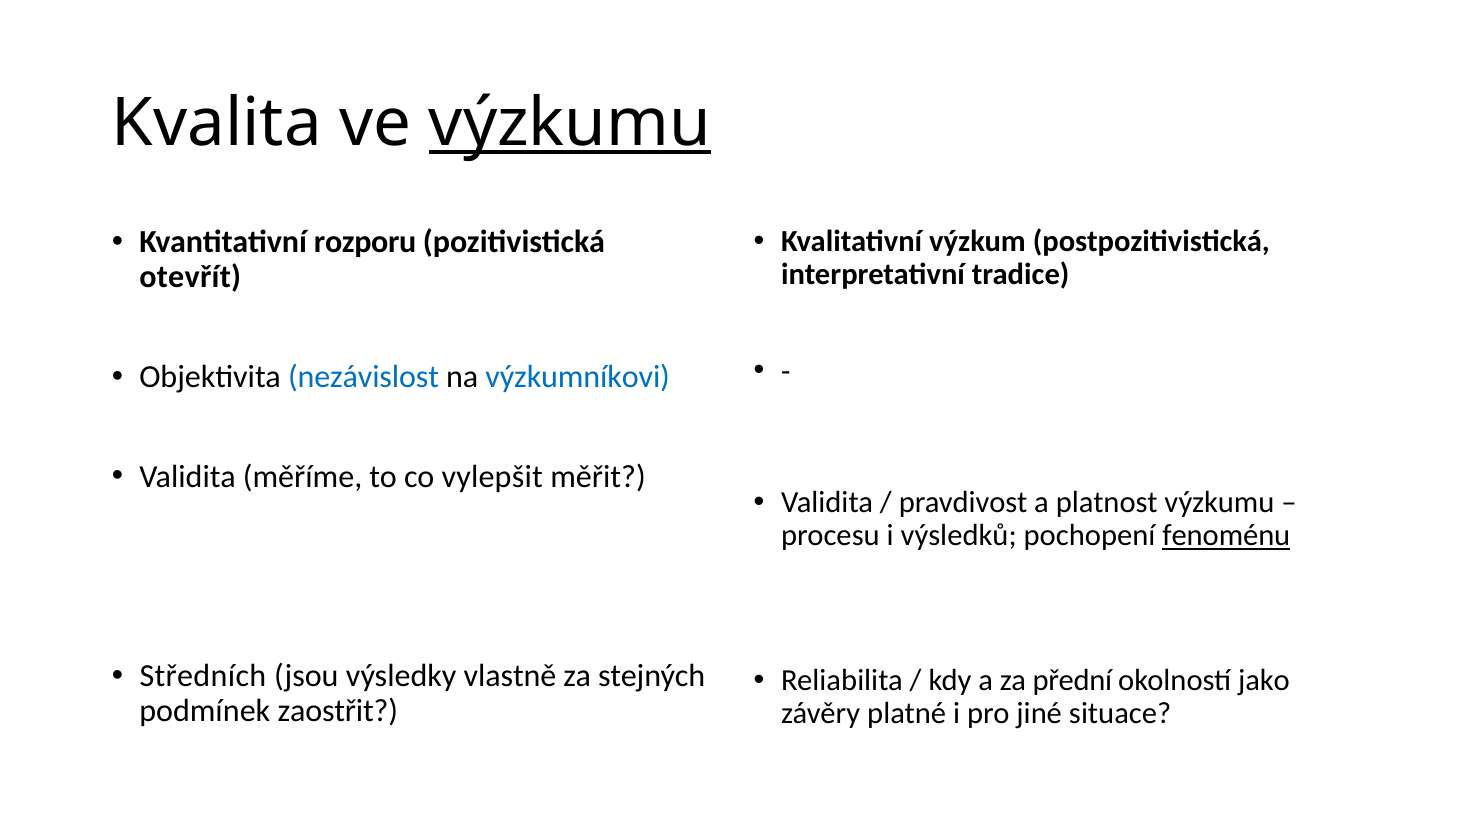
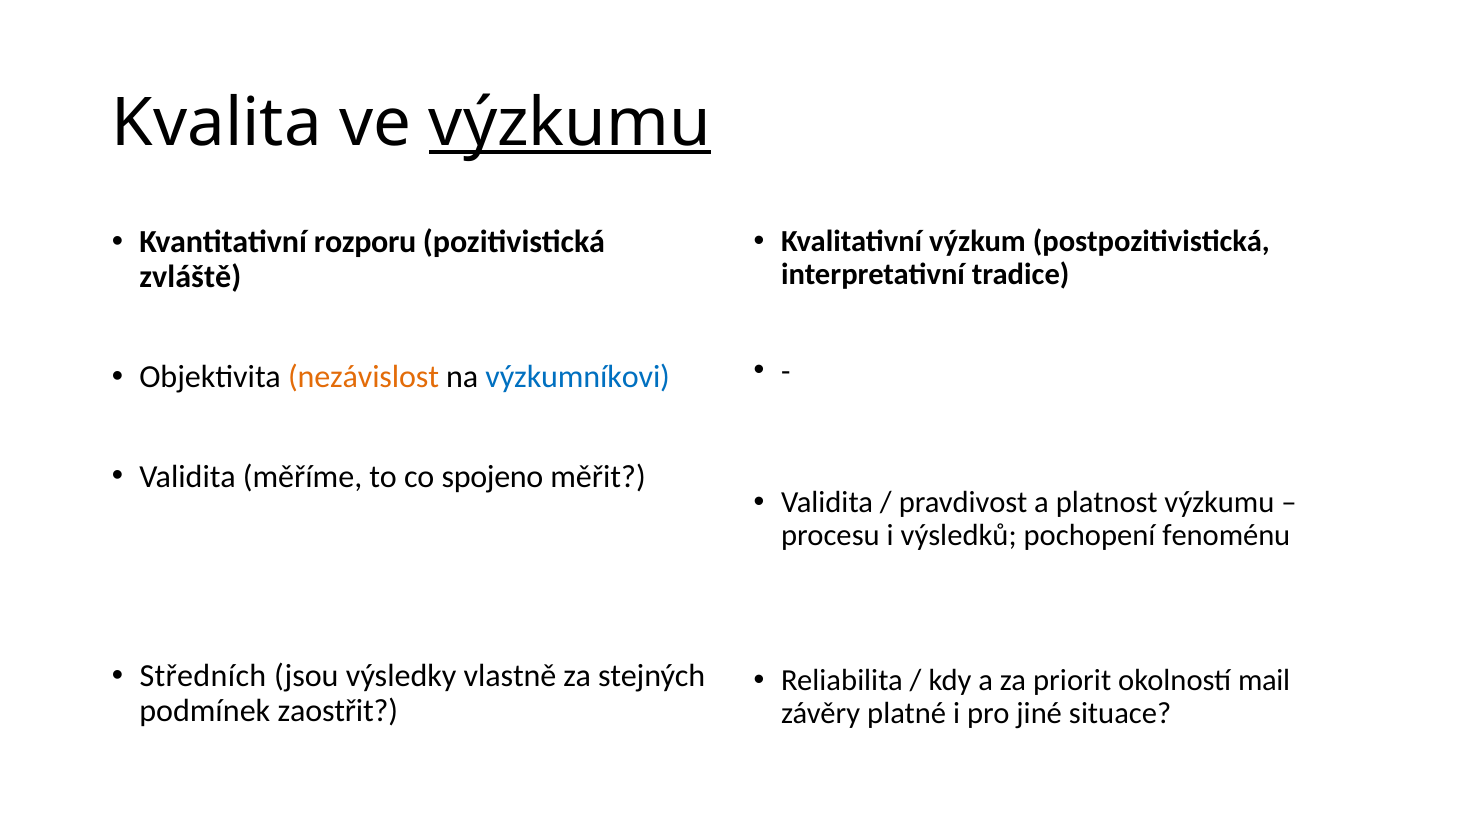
otevřít: otevřít -> zvláště (190, 277)
nezávislost colour: blue -> orange (364, 377)
vylepšit: vylepšit -> spojeno (492, 477)
fenoménu underline: present -> none (1226, 536)
přední: přední -> priorit (1072, 681)
jako: jako -> mail (1264, 681)
